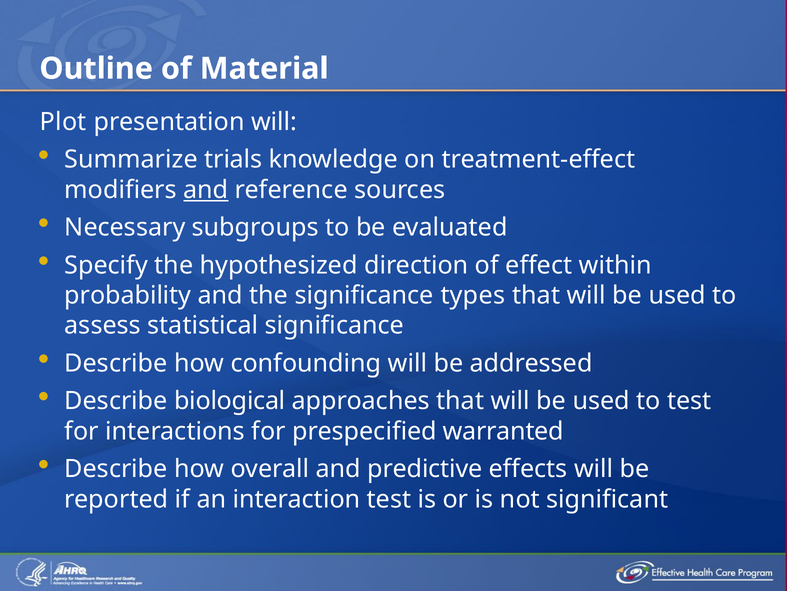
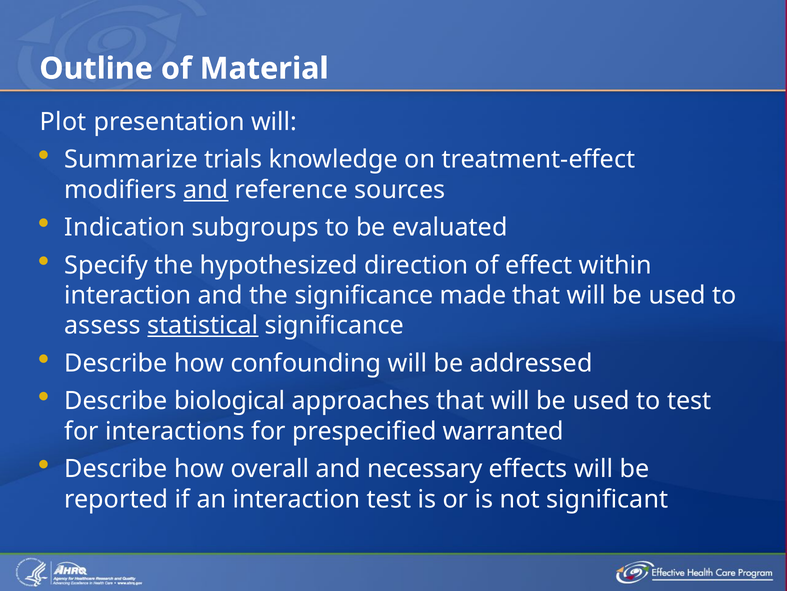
Necessary: Necessary -> Indication (125, 227)
probability: probability -> interaction (128, 295)
types: types -> made (473, 295)
statistical underline: none -> present (203, 325)
predictive: predictive -> necessary (425, 468)
